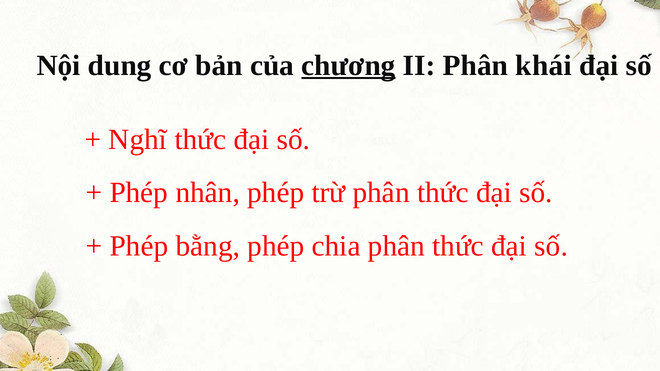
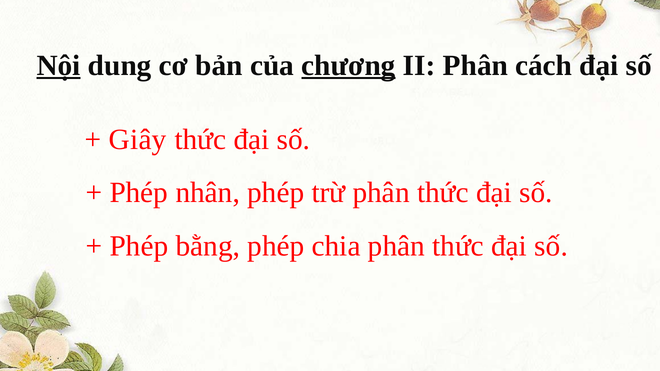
Nội underline: none -> present (59, 66)
khái: khái -> cách (544, 66)
Nghĩ: Nghĩ -> Giây (138, 140)
